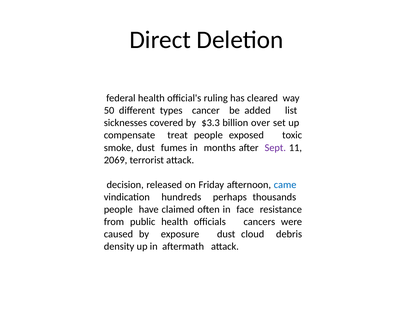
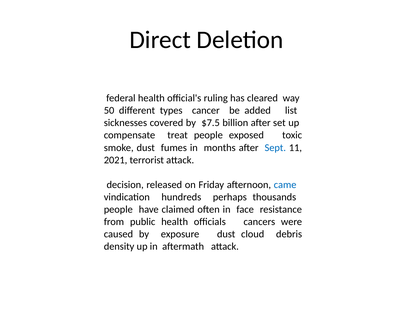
$3.3: $3.3 -> $7.5 (211, 123)
billion over: over -> after (261, 123)
Sept colour: purple -> blue (275, 148)
2069: 2069 -> 2021 (116, 160)
